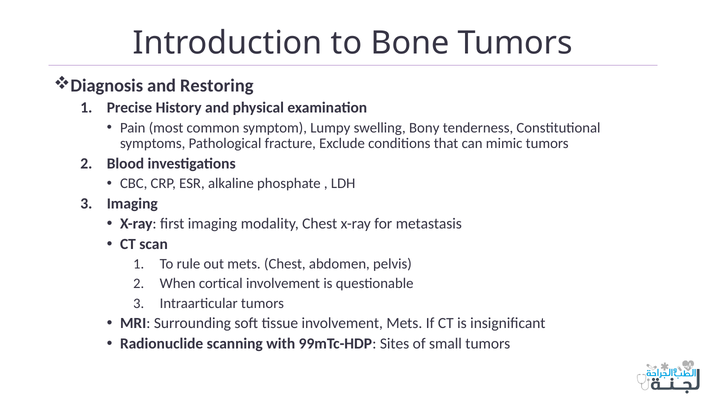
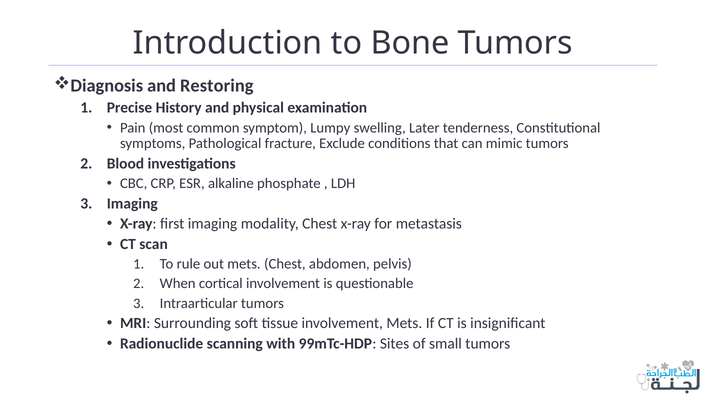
Bony: Bony -> Later (424, 128)
